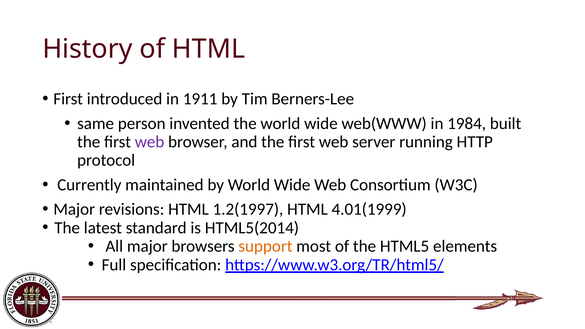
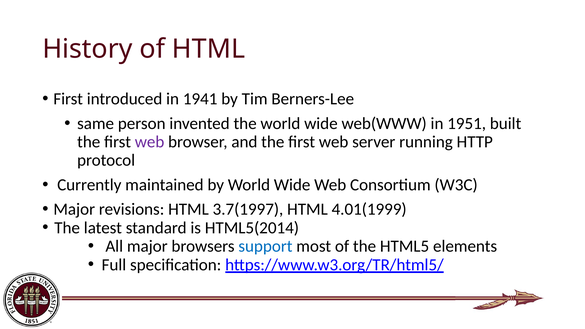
1911: 1911 -> 1941 (200, 99)
1984: 1984 -> 1951 (467, 123)
1.2(1997: 1.2(1997 -> 3.7(1997 (248, 209)
support colour: orange -> blue (265, 246)
